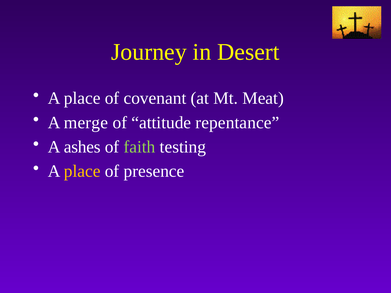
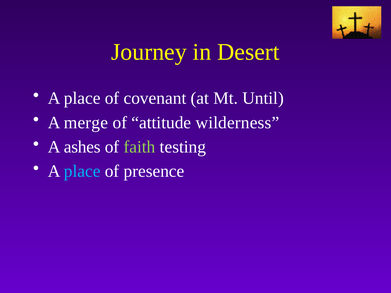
Meat: Meat -> Until (263, 98)
repentance: repentance -> wilderness (237, 123)
place colour: yellow -> light blue (82, 171)
